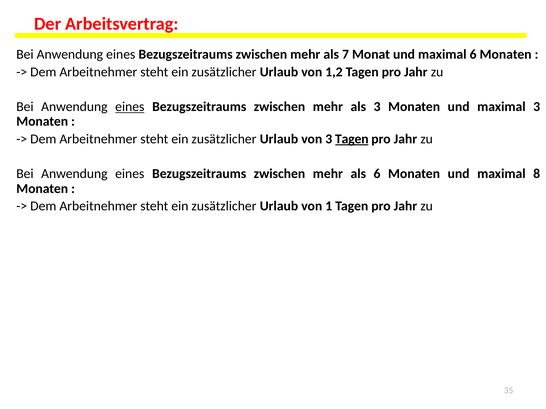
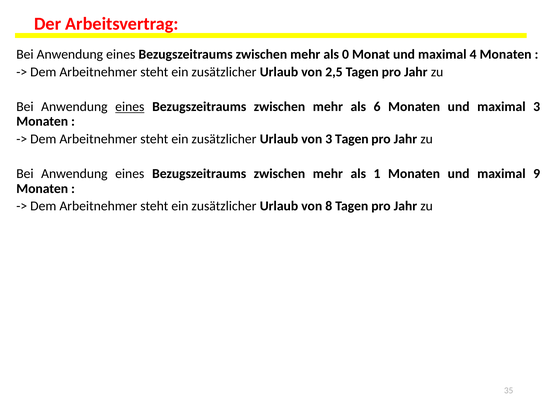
7: 7 -> 0 (345, 54)
maximal 6: 6 -> 4 (473, 54)
1,2: 1,2 -> 2,5 (334, 72)
als 3: 3 -> 6 (377, 107)
Tagen underline: present -> none (352, 139)
als 6: 6 -> 1 (377, 174)
8: 8 -> 9 (537, 174)
1: 1 -> 8 (329, 206)
